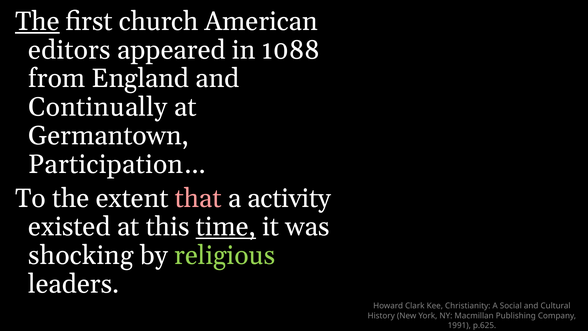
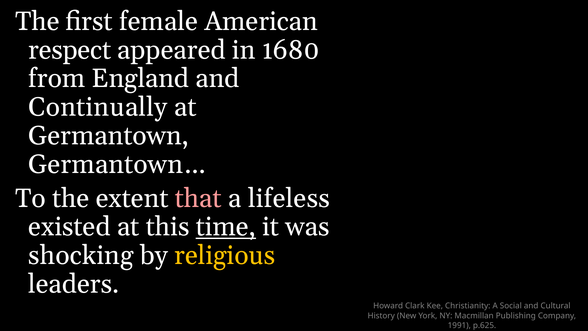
The underline: present -> none (37, 21)
church: church -> female (159, 21)
editors: editors -> respect (70, 50)
1088: 1088 -> 1680 (291, 50)
Participation…: Participation… -> Germantown… (117, 164)
activity: activity -> lifeless (289, 198)
religious colour: light green -> yellow (225, 255)
